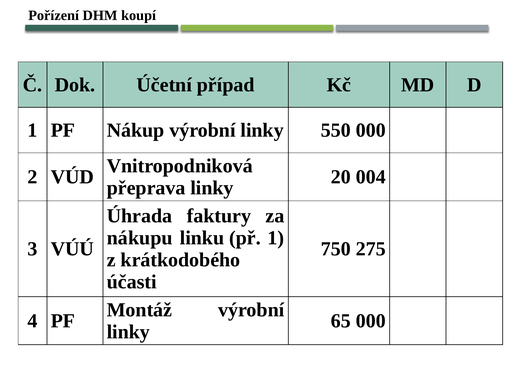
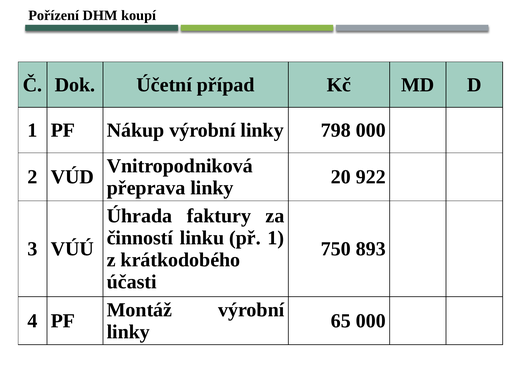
550: 550 -> 798 (336, 130)
004: 004 -> 922 (371, 177)
nákupu: nákupu -> činností (140, 238)
275: 275 -> 893 (371, 249)
